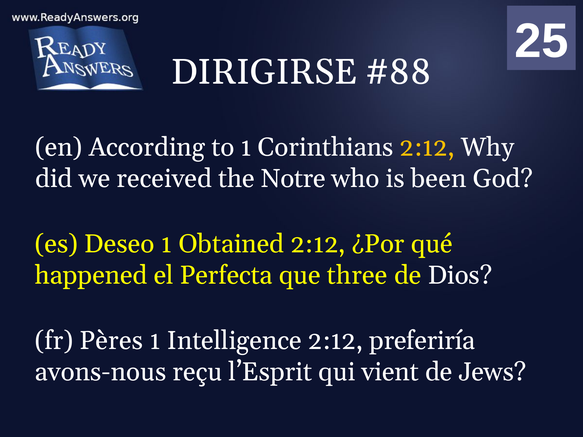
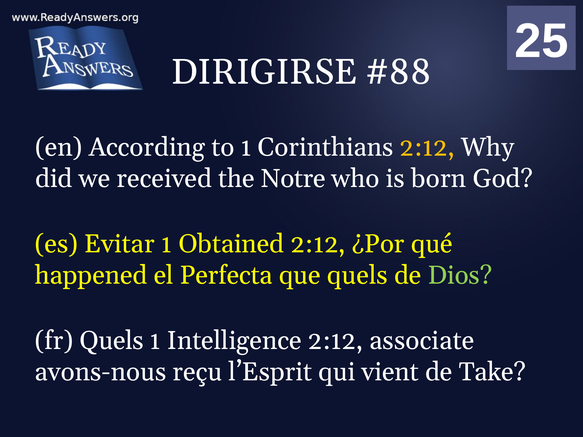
been: been -> born (439, 179)
Deseo: Deseo -> Evitar (119, 244)
que three: three -> quels (357, 275)
Dios colour: white -> light green (460, 275)
fr Pères: Pères -> Quels (112, 341)
preferiría: preferiría -> associate (422, 341)
Jews: Jews -> Take (492, 372)
